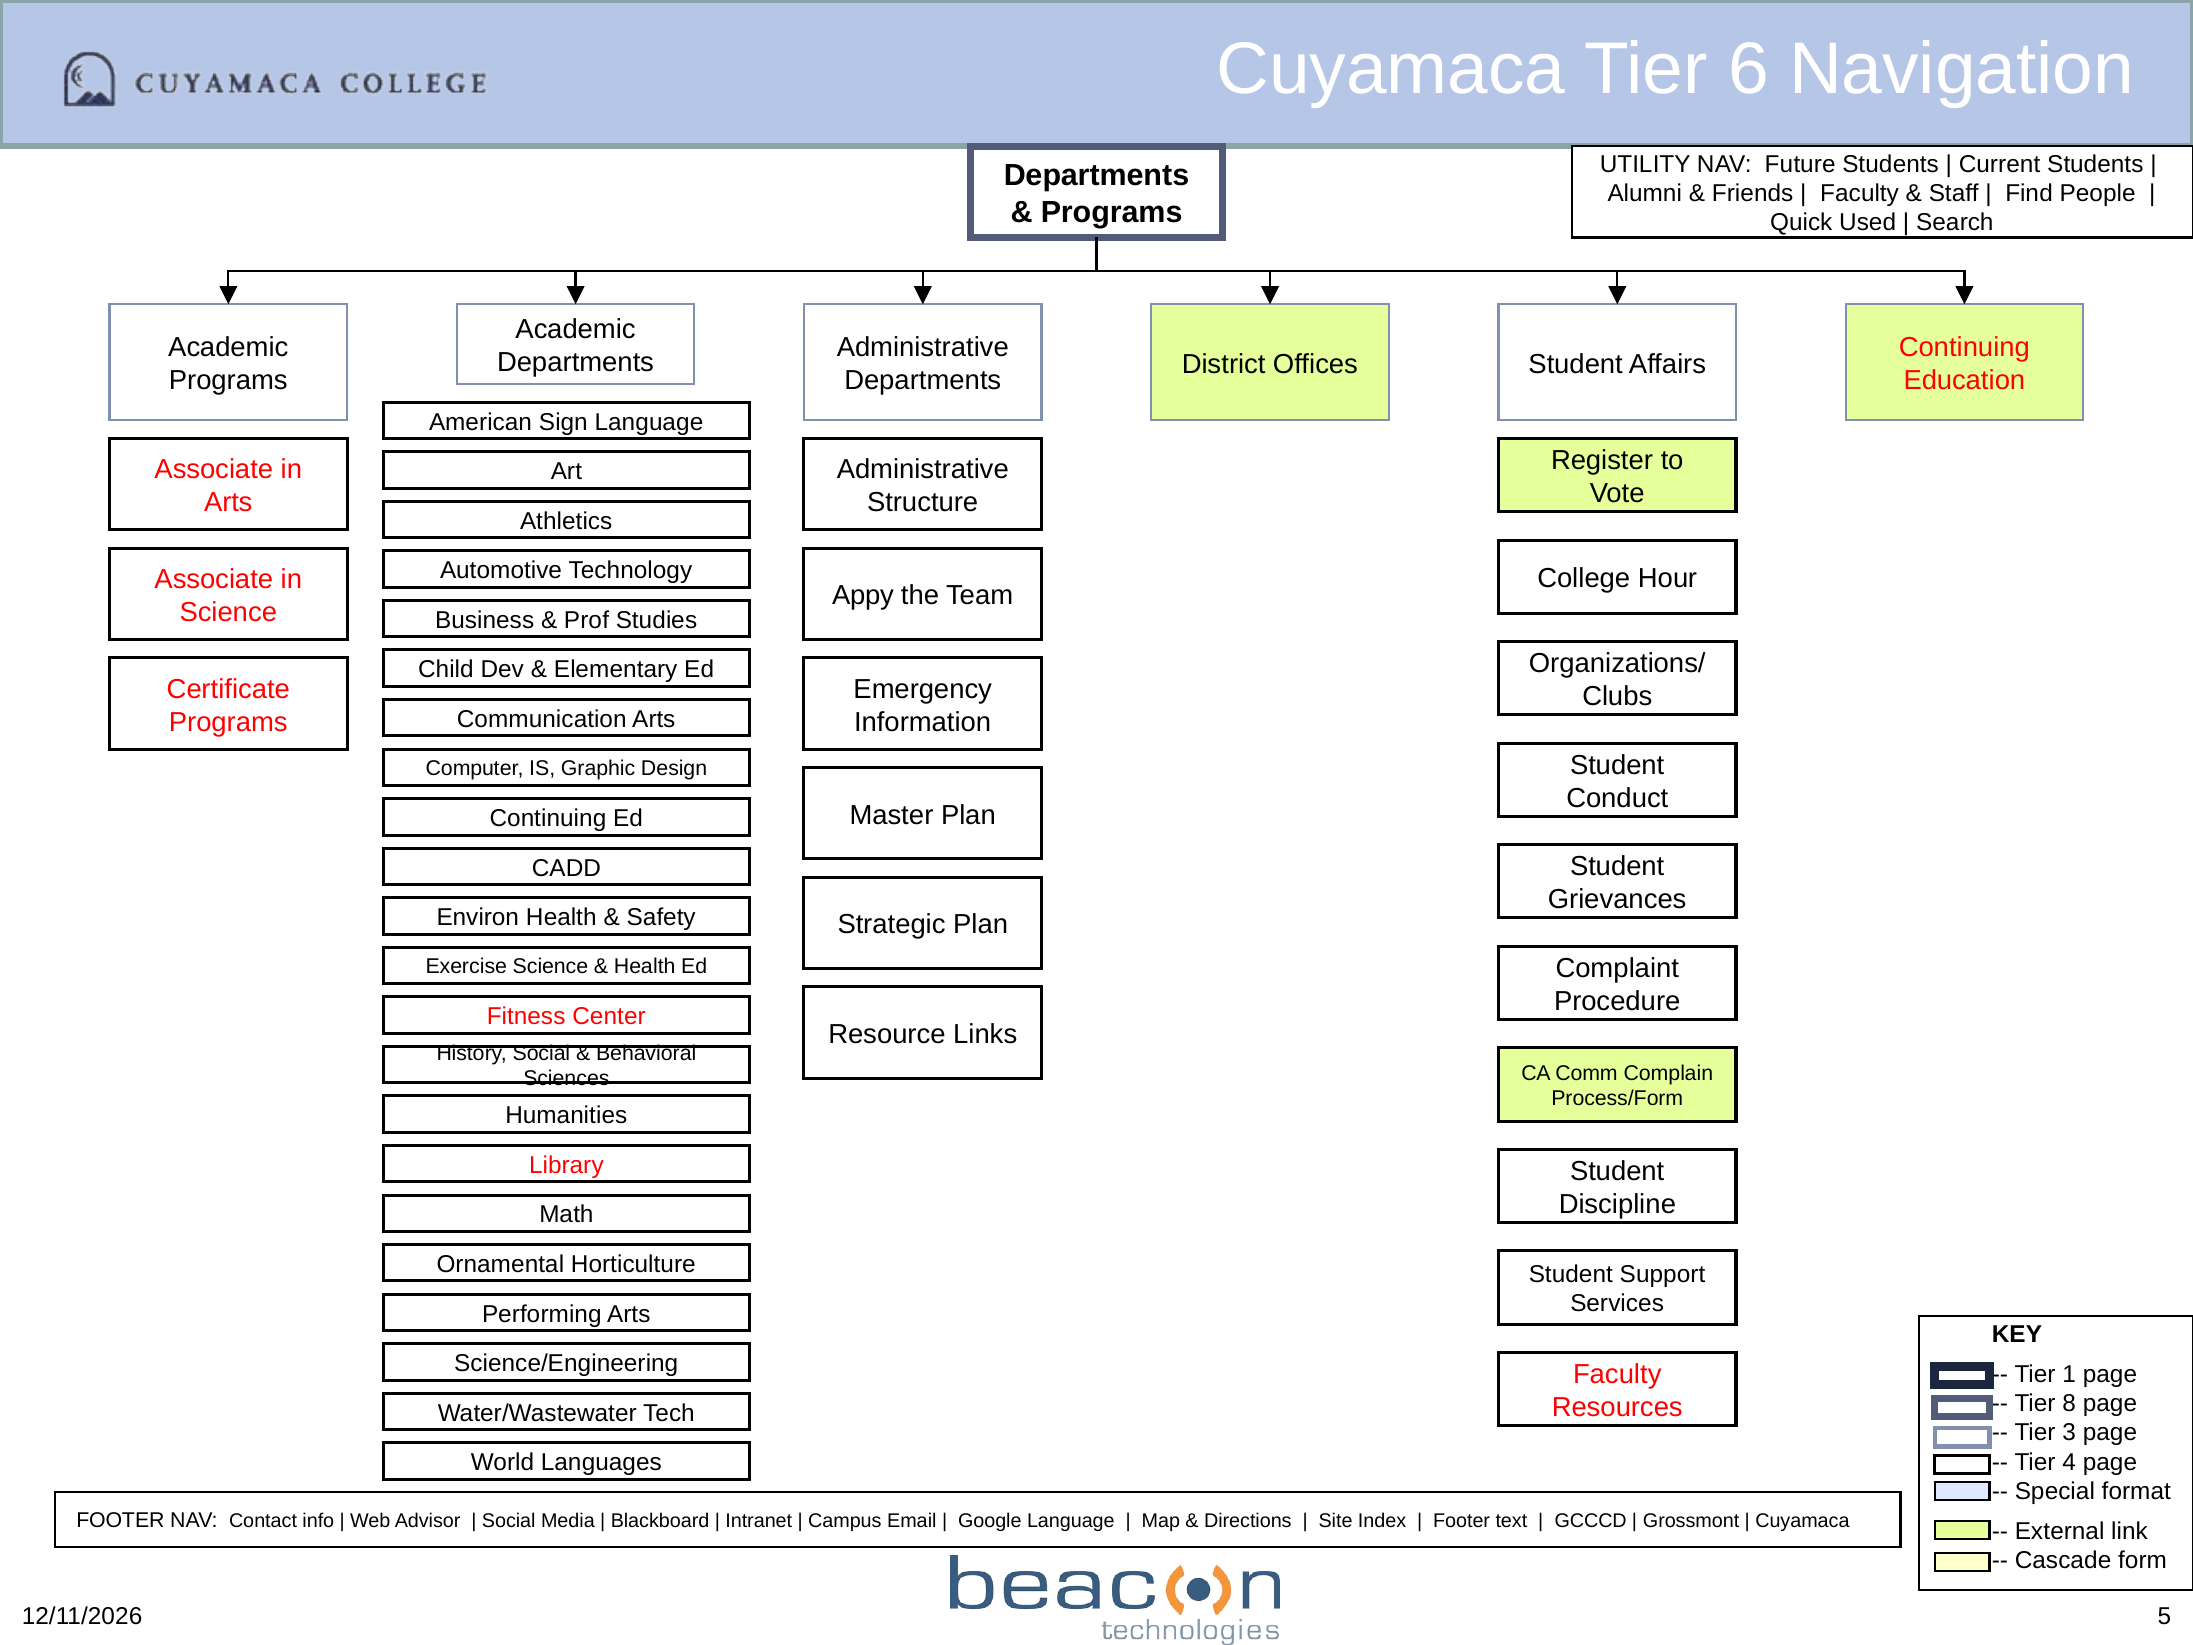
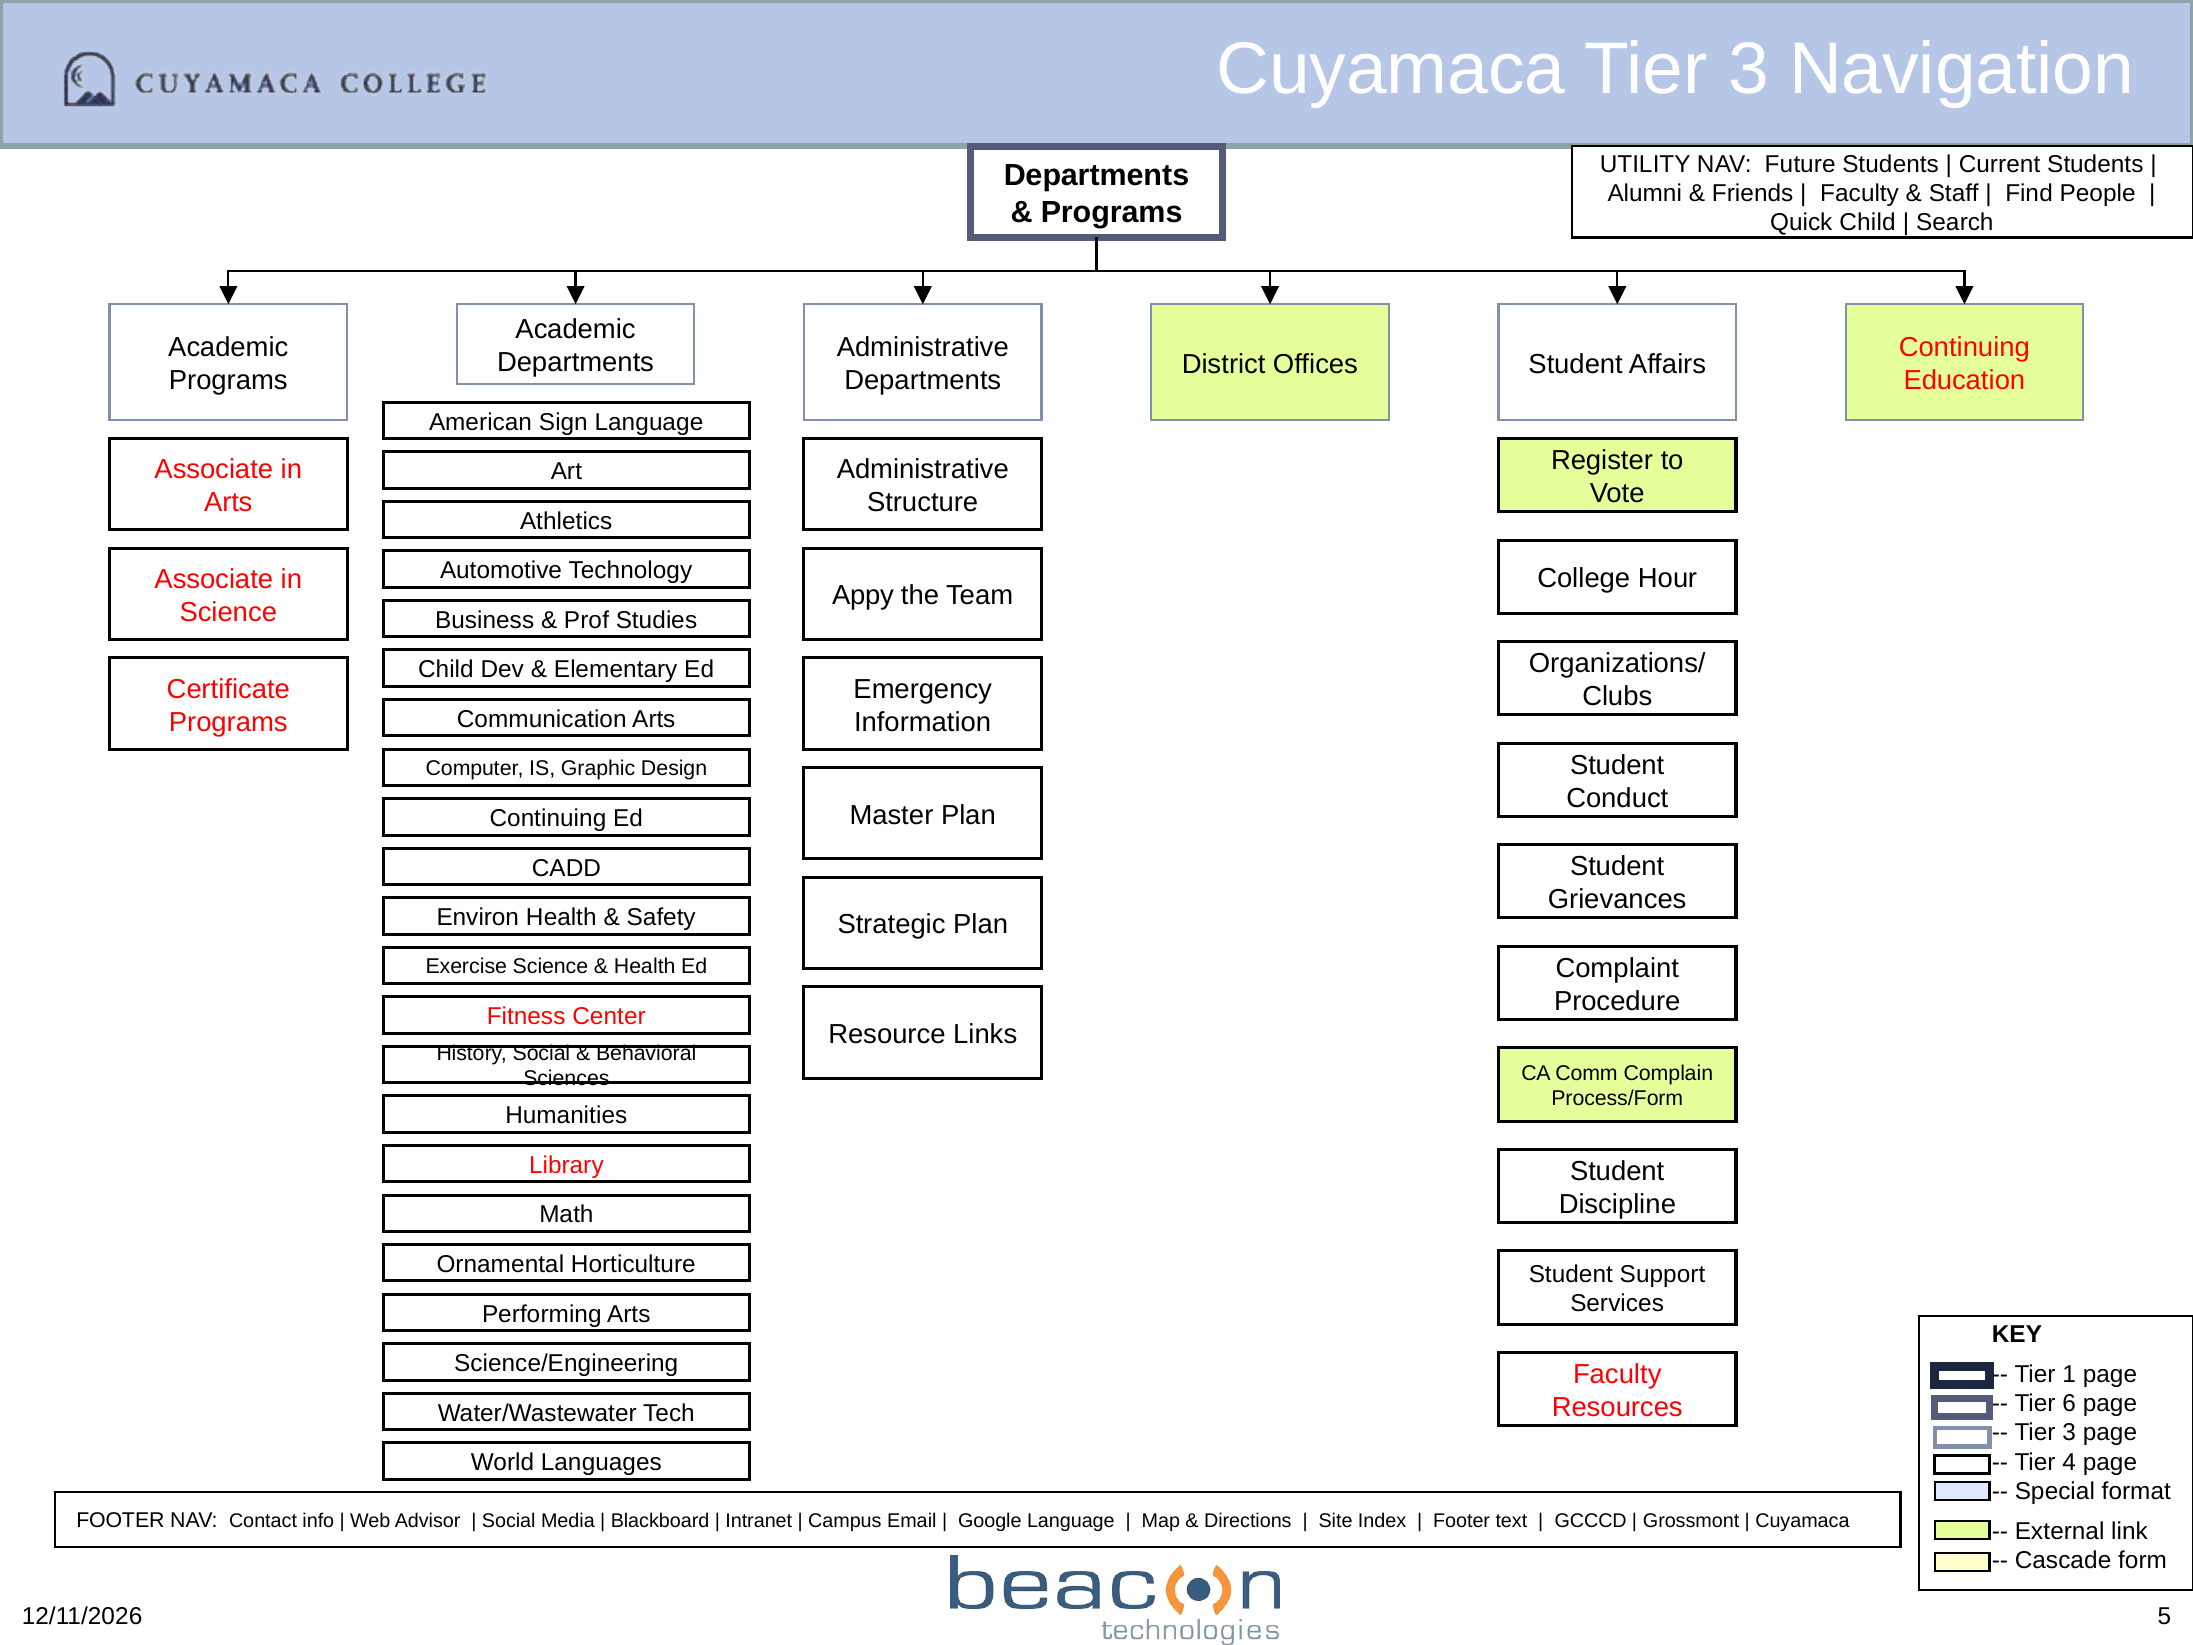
Cuyamaca Tier 6: 6 -> 3 (1748, 69)
Used: Used -> Child (1868, 223)
8: 8 -> 6 (2069, 1403)
